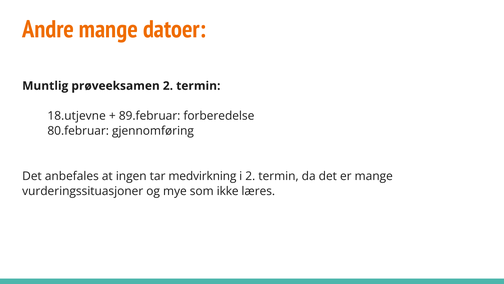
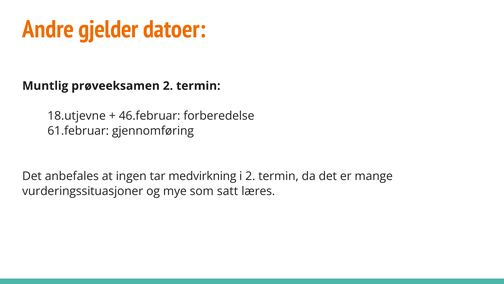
Andre mange: mange -> gjelder (108, 29)
89.februar: 89.februar -> 46.februar (150, 116)
80.februar: 80.februar -> 61.februar (78, 131)
ikke: ikke -> satt (228, 191)
